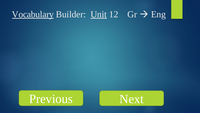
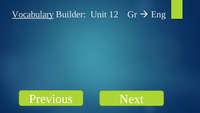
Unit underline: present -> none (99, 14)
